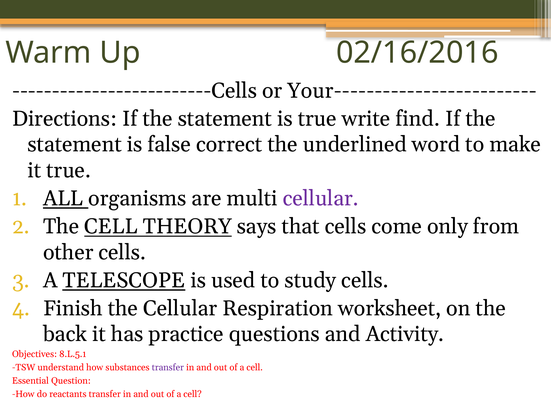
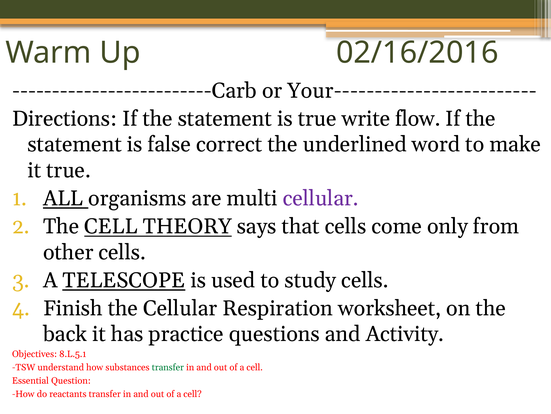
-------------------------Cells: -------------------------Cells -> -------------------------Carb (135, 91)
find: find -> flow (418, 119)
transfer colour: purple -> green (168, 367)
